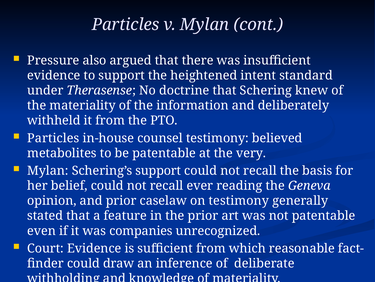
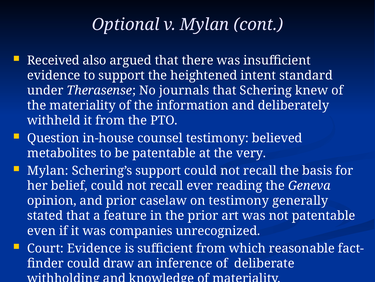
Particles: Particles -> Optional (126, 25)
Pressure: Pressure -> Received (53, 60)
doctrine: doctrine -> journals (184, 90)
Particles: Particles -> Question (53, 138)
